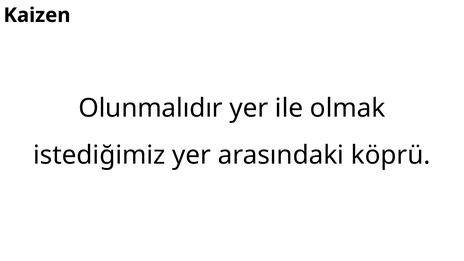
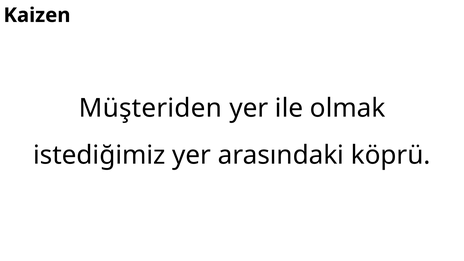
Olunmalıdır: Olunmalıdır -> Müşteriden (150, 108)
